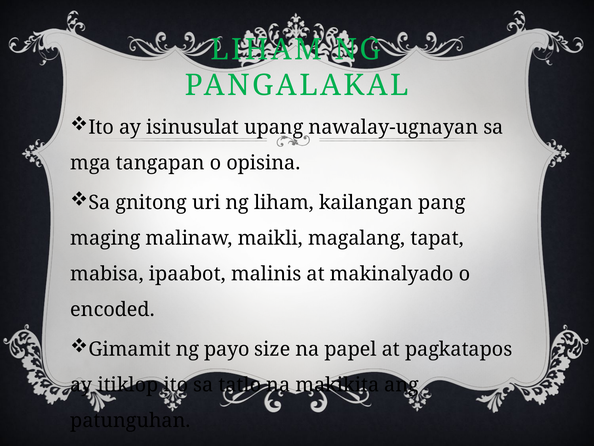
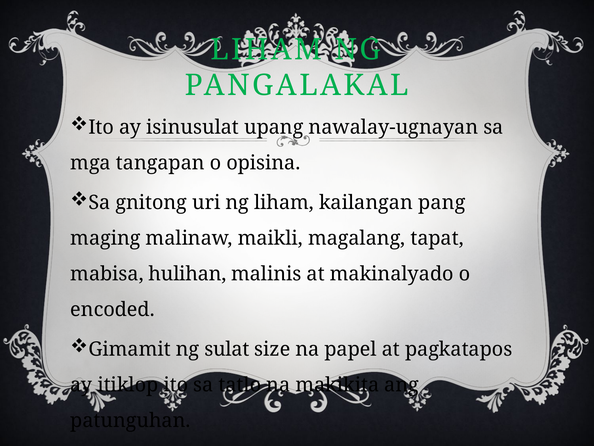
ipaabot: ipaabot -> hulihan (187, 274)
payo: payo -> sulat (227, 349)
